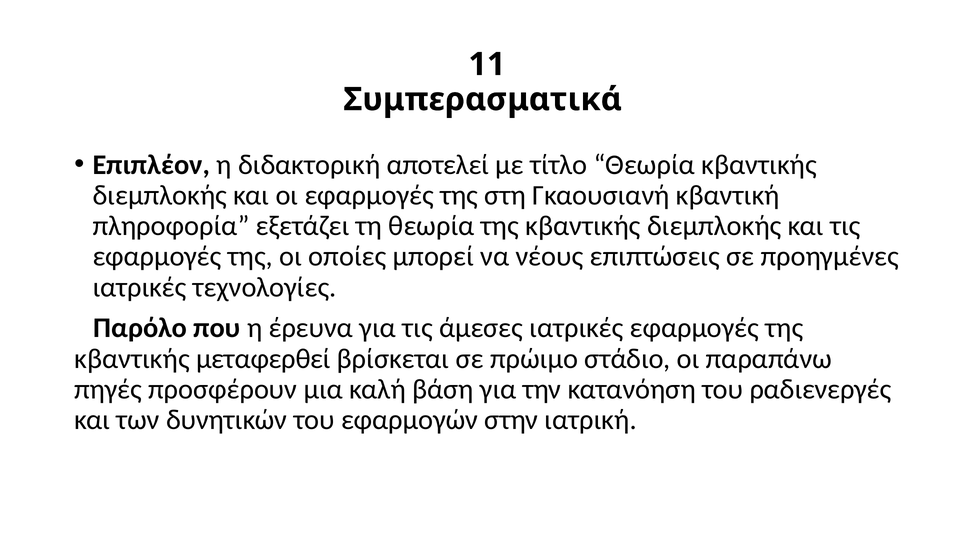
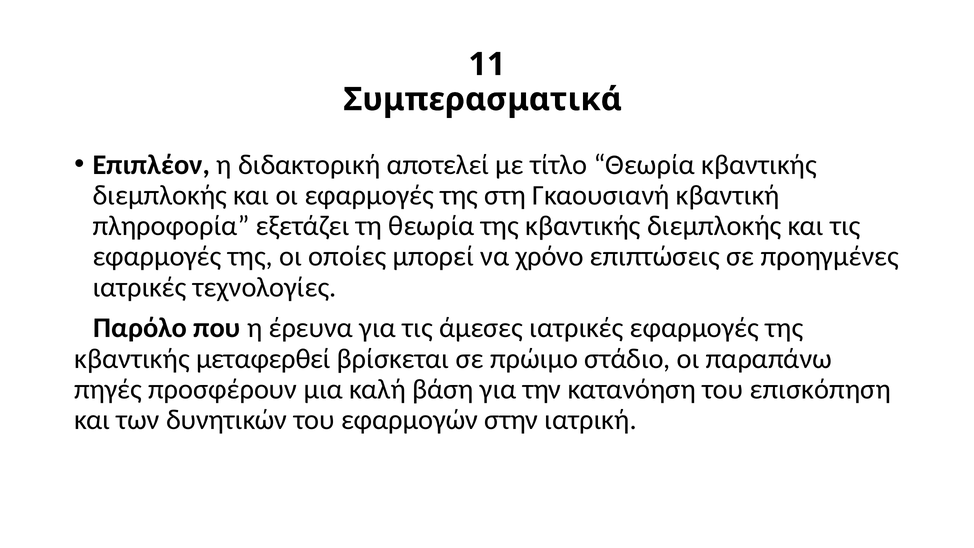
νέους: νέους -> χρόνο (550, 257)
ραδιενεργές: ραδιενεργές -> επισκόπηση (820, 389)
